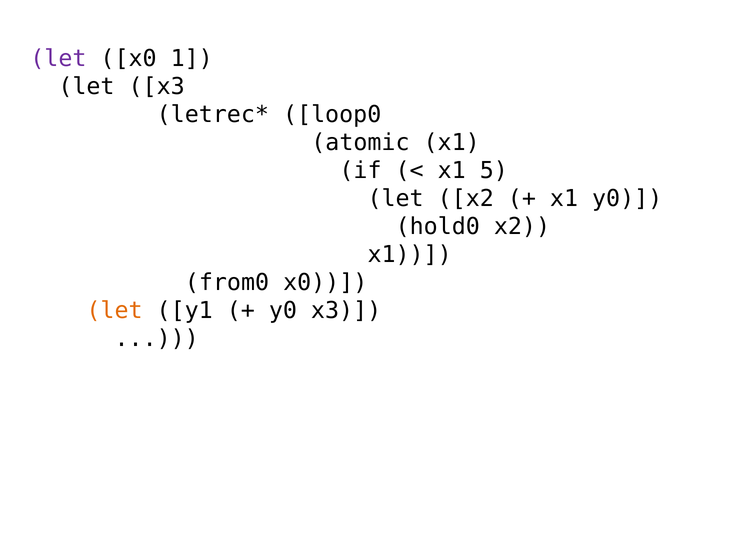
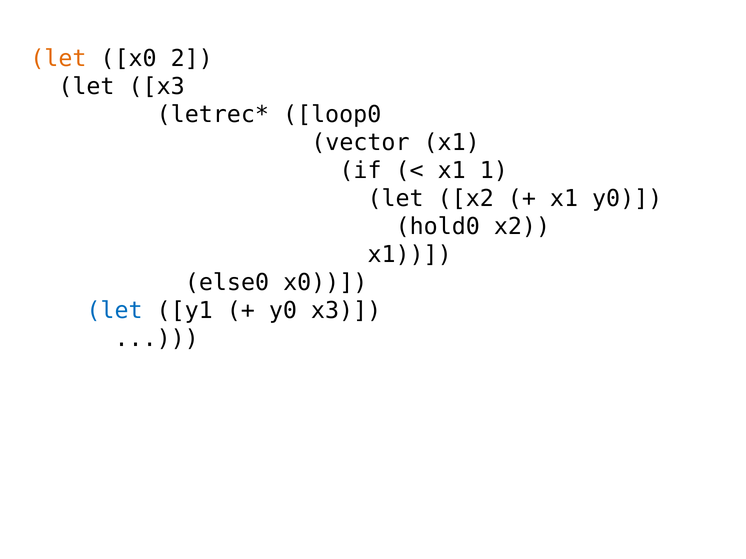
let colour: purple -> orange (58, 59)
1: 1 -> 2 (192, 59)
atomic: atomic -> vector (360, 143)
5: 5 -> 1 (494, 171)
from0: from0 -> else0 (227, 283)
let colour: orange -> blue (115, 311)
